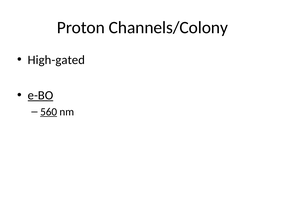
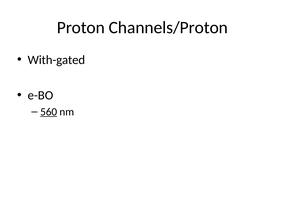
Channels/Colony: Channels/Colony -> Channels/Proton (168, 28)
High-gated: High-gated -> With-gated (56, 60)
e-BO underline: present -> none (41, 95)
